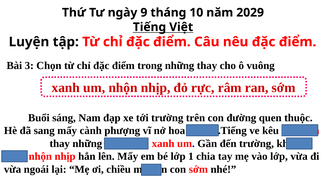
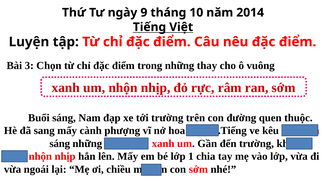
2029: 2029 -> 2014 (250, 13)
thay: thay -> sáng (60, 144)
